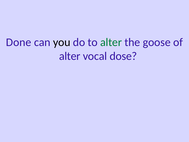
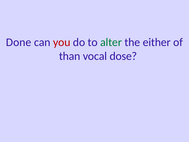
you colour: black -> red (62, 42)
goose: goose -> either (157, 42)
alter: alter -> than (70, 56)
